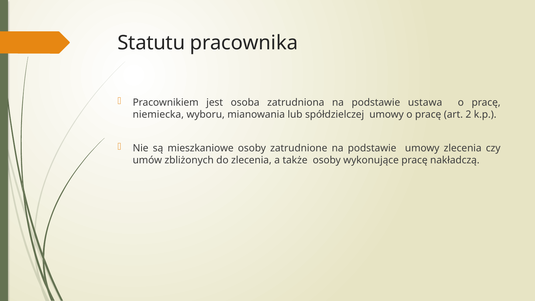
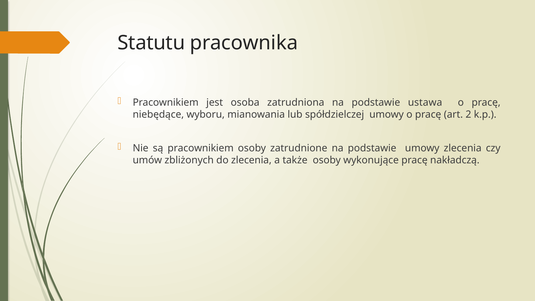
niemiecka: niemiecka -> niebędące (158, 114)
są mieszkaniowe: mieszkaniowe -> pracownikiem (201, 148)
